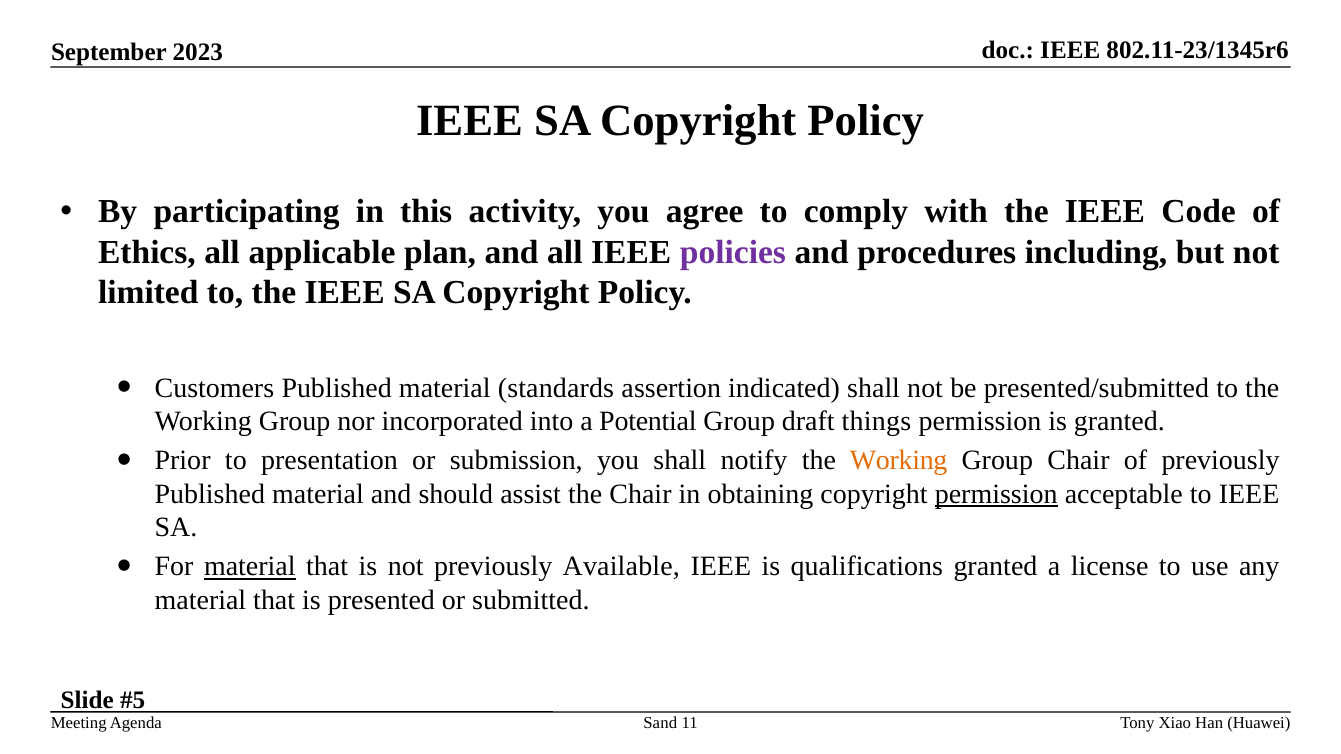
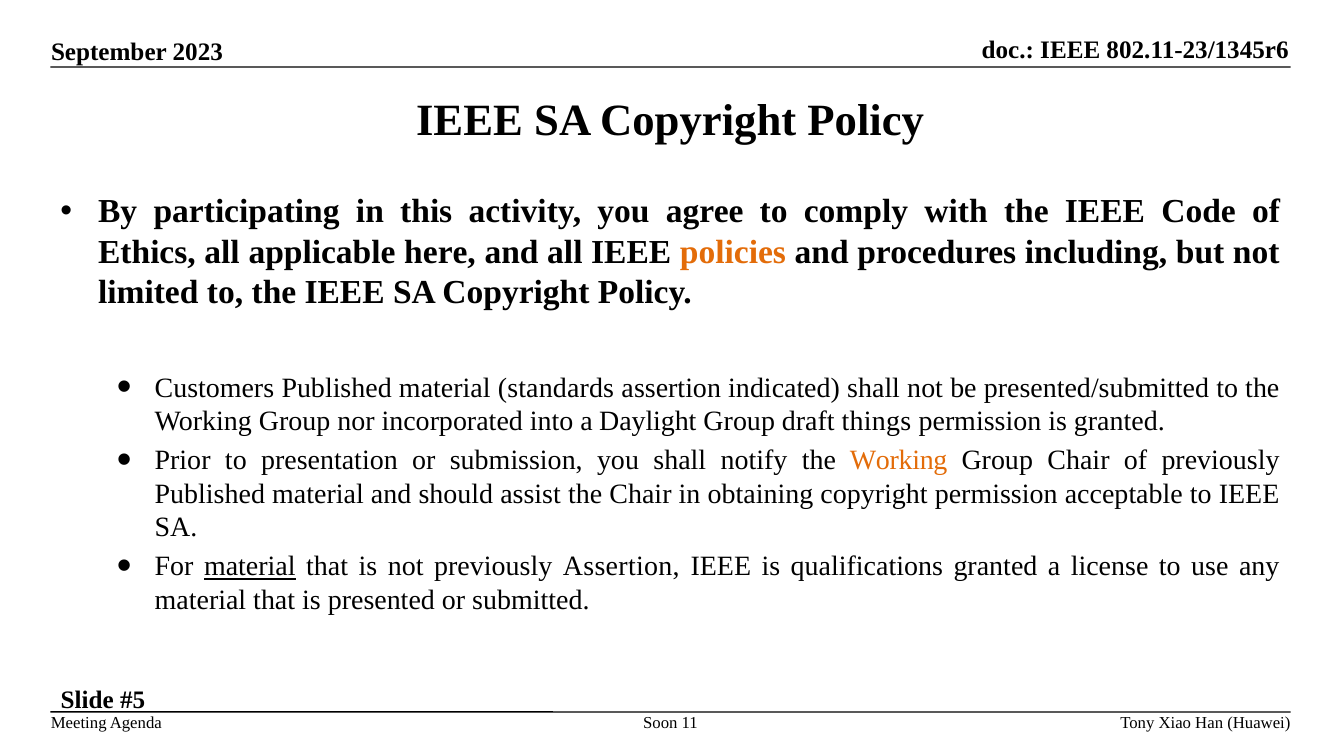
plan: plan -> here (440, 252)
policies colour: purple -> orange (733, 252)
Potential: Potential -> Daylight (648, 422)
permission underline: present -> none (996, 494)
previously Available: Available -> Assertion (621, 567)
Sand: Sand -> Soon (660, 723)
